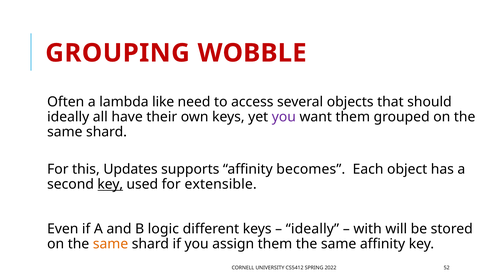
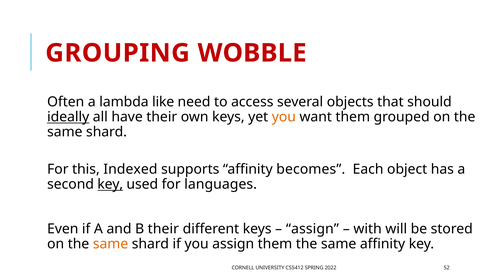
ideally underline: none -> present (68, 117)
you colour: purple -> orange (284, 117)
Updates: Updates -> Indexed (130, 170)
extensible: extensible -> languages (221, 185)
B logic: logic -> their (163, 229)
ideally: ideally -> assign (312, 229)
